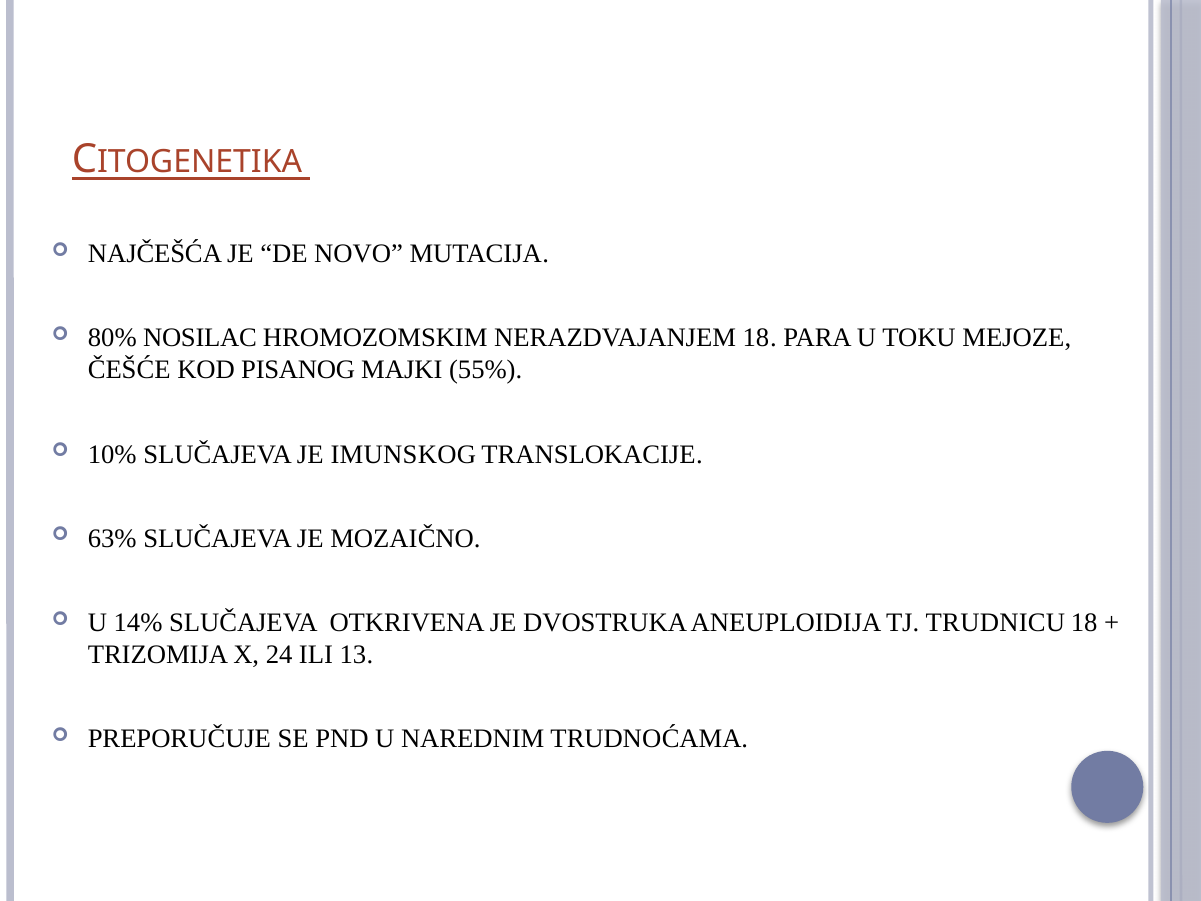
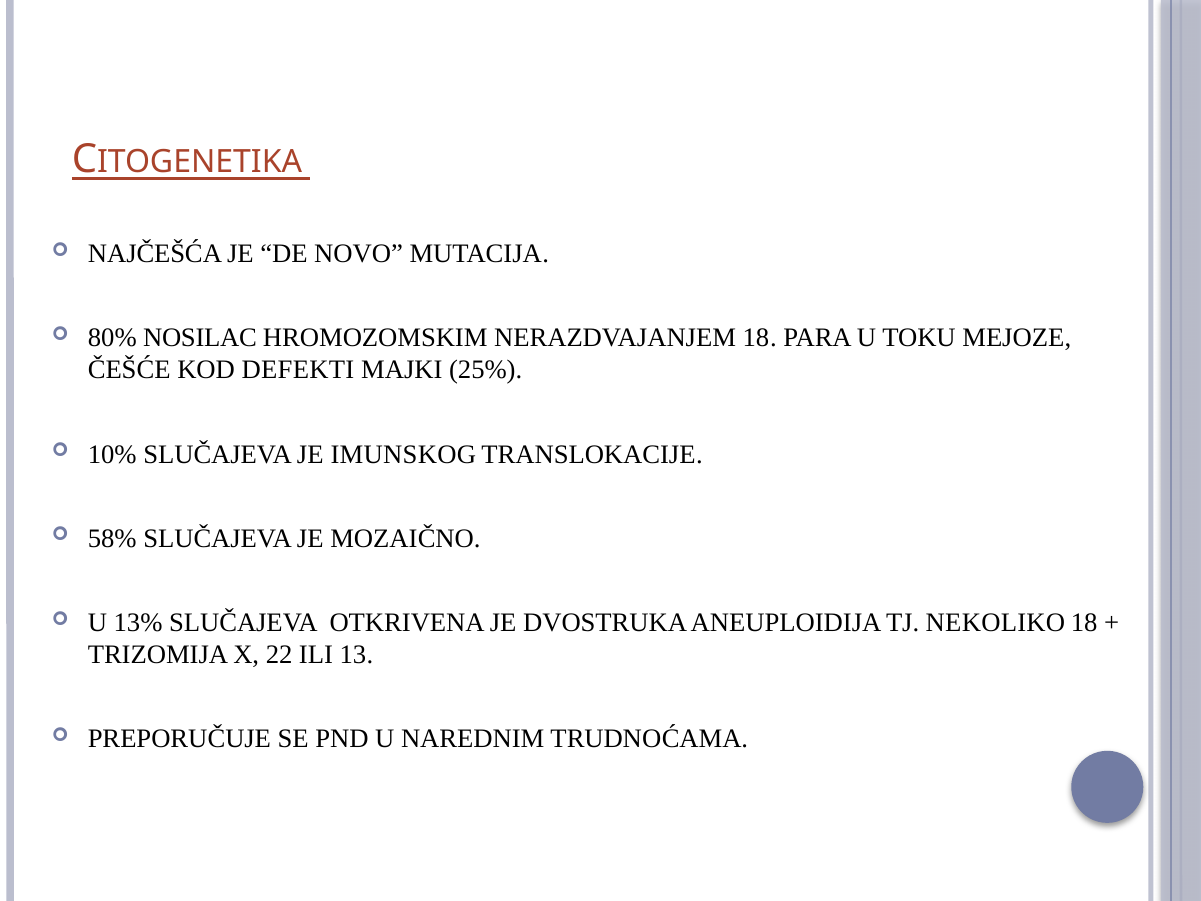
PISANOG: PISANOG -> DEFEKTI (298, 370)
55%: 55% -> 25% (486, 370)
63%: 63% -> 58% (112, 538)
14%: 14% -> 13% (138, 622)
TRUDNICU: TRUDNICU -> NEKOLIKO (995, 622)
24: 24 -> 22 (279, 654)
